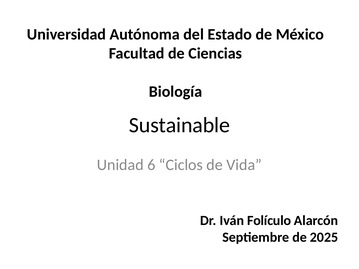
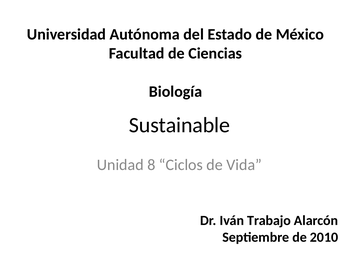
6: 6 -> 8 (151, 165)
Folículo: Folículo -> Trabajo (269, 221)
2025: 2025 -> 2010 (324, 237)
